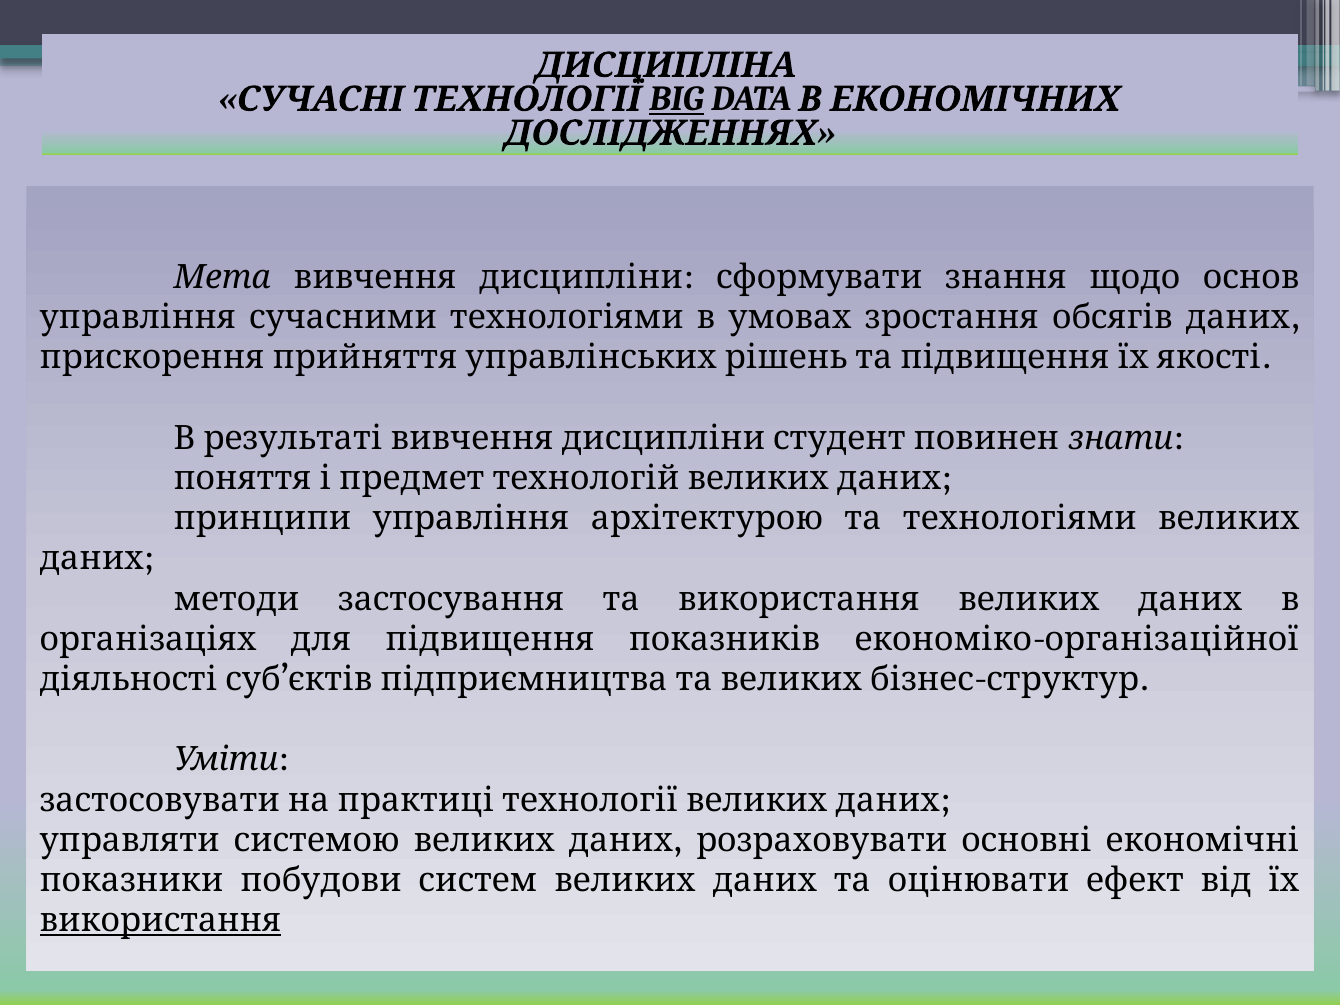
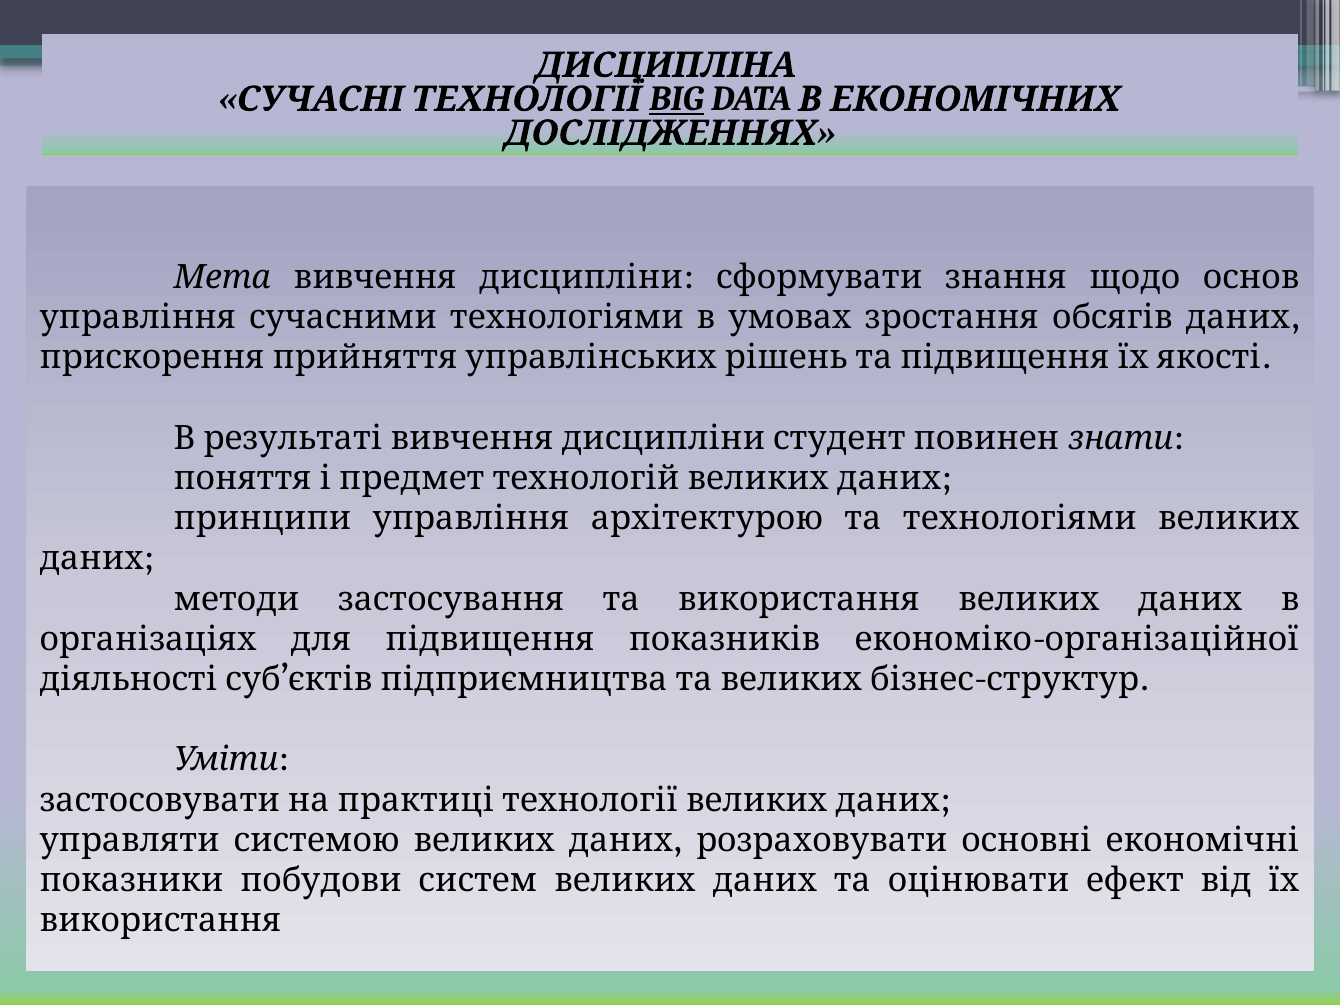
використання underline: present -> none (160, 921)
